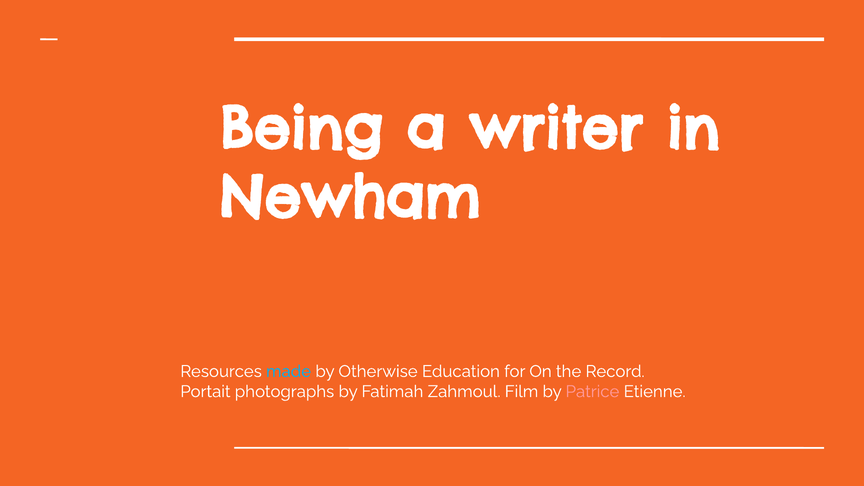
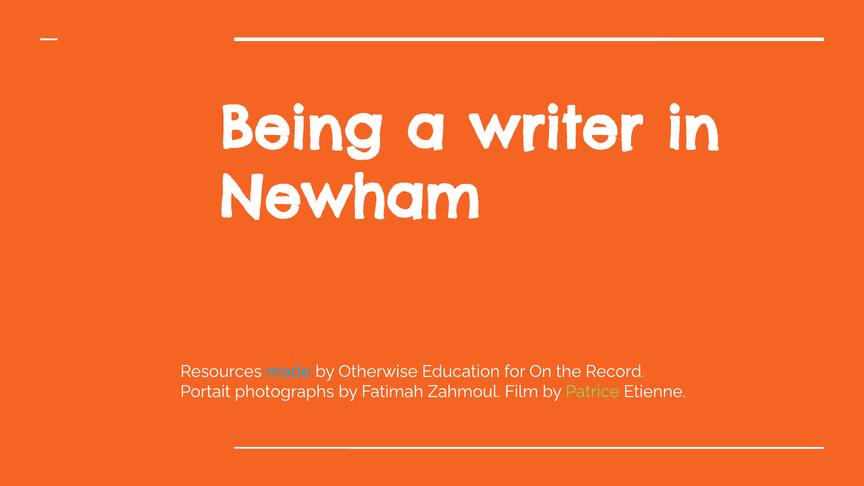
Patrice colour: pink -> light green (592, 392)
